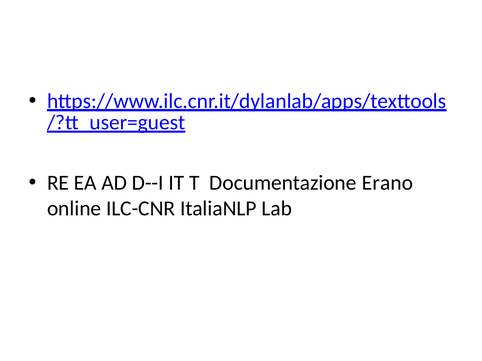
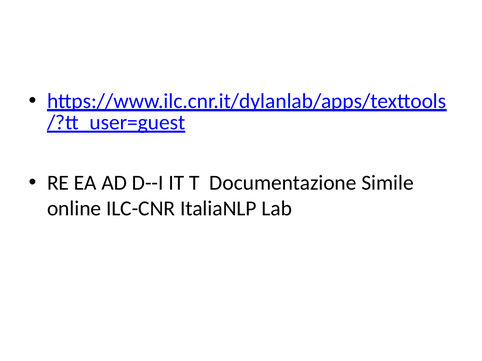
Erano: Erano -> Simile (388, 183)
